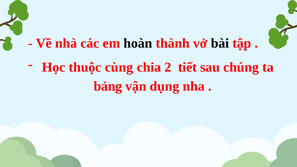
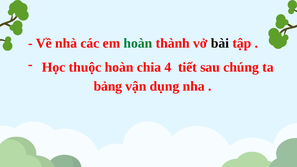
hoàn colour: black -> green (138, 43)
thuộc cùng: cùng -> hoàn (119, 67)
2: 2 -> 4 (168, 67)
